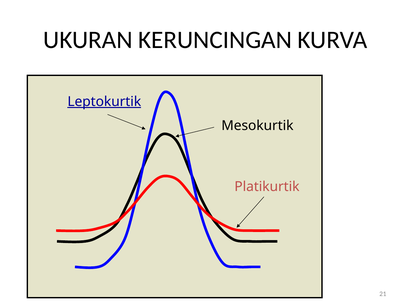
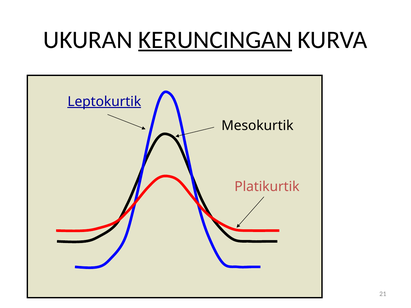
KERUNCINGAN underline: none -> present (215, 40)
